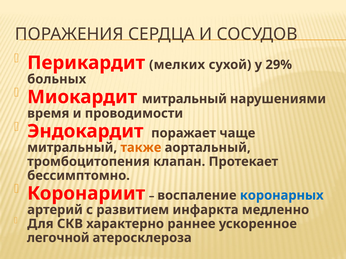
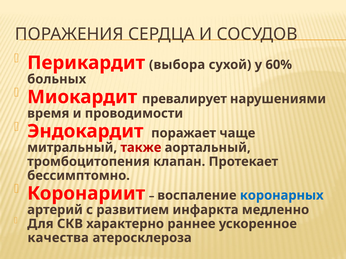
мелких: мелких -> выбора (177, 65)
29%: 29% -> 60% (279, 65)
Миокардит митральный: митральный -> превалирует (184, 99)
также colour: orange -> red (141, 148)
легочной: легочной -> качества (58, 238)
